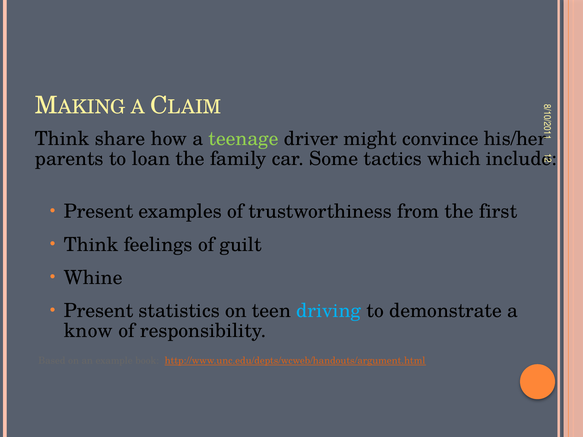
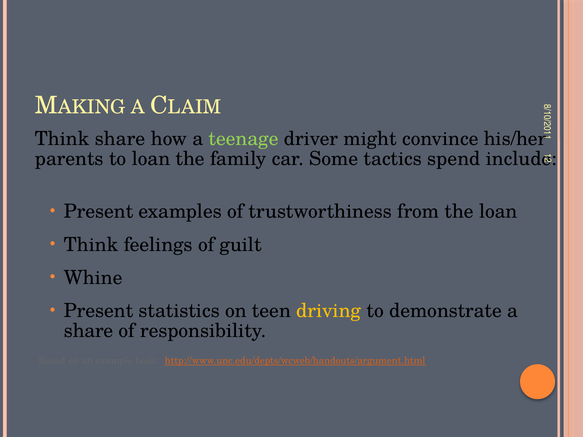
which: which -> spend (454, 159)
the first: first -> loan (498, 212)
driving colour: light blue -> yellow (329, 311)
know: know -> share (89, 331)
